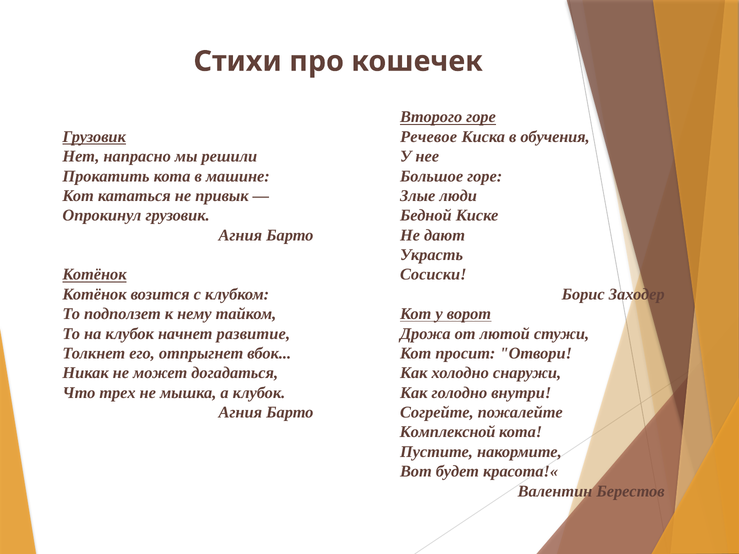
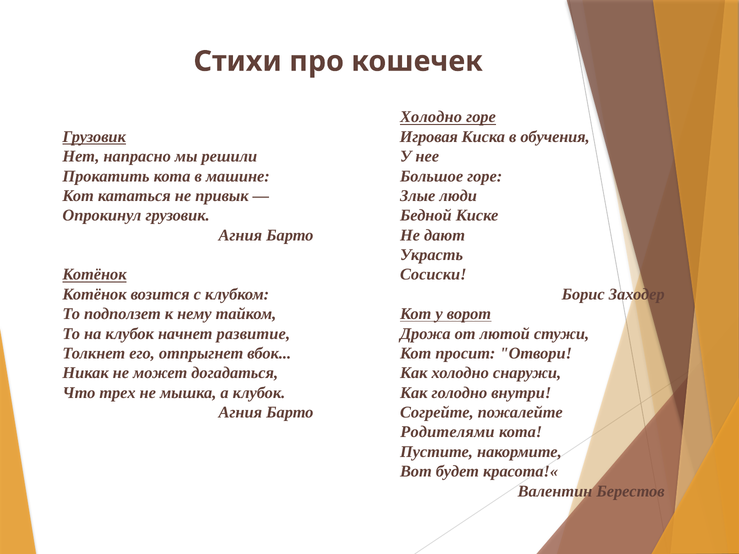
Второго: Второго -> Холодно (431, 117)
Речевое: Речевое -> Игровая (429, 137)
Комплексной: Комплексной -> Родителями (447, 432)
